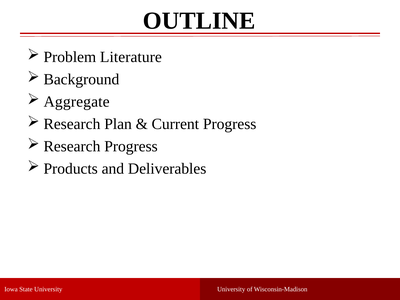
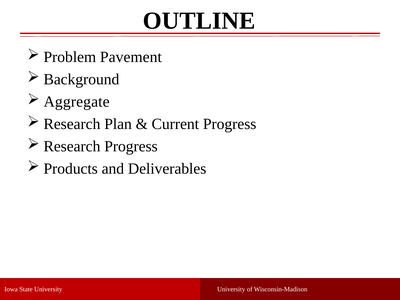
Literature: Literature -> Pavement (131, 57)
